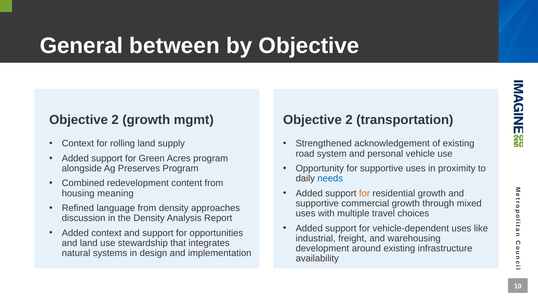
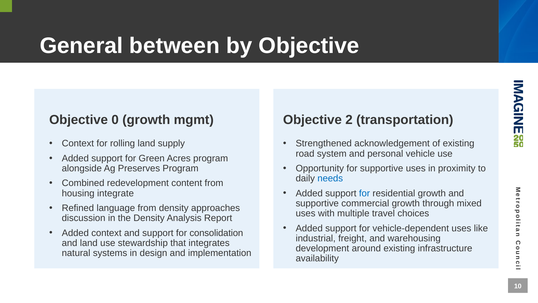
2: 2 -> 0 (115, 120)
for colour: orange -> blue (365, 193)
meaning: meaning -> integrate (115, 193)
opportunities: opportunities -> consolidation (216, 233)
